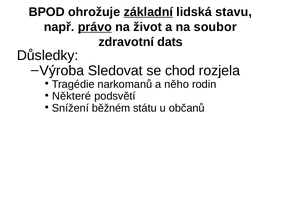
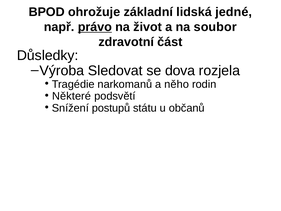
základní underline: present -> none (148, 12)
stavu: stavu -> jedné (234, 12)
dats: dats -> část (170, 42)
chod: chod -> dova (180, 71)
běžném: běžném -> postupů (111, 108)
